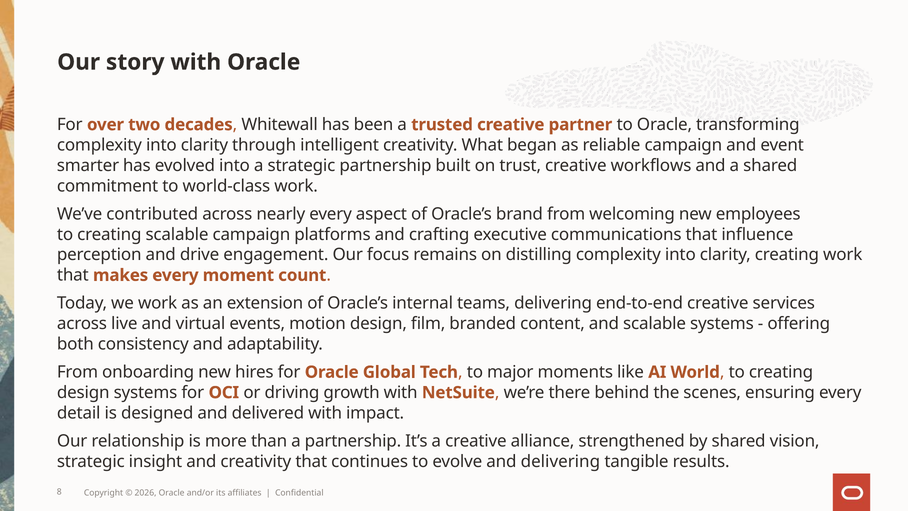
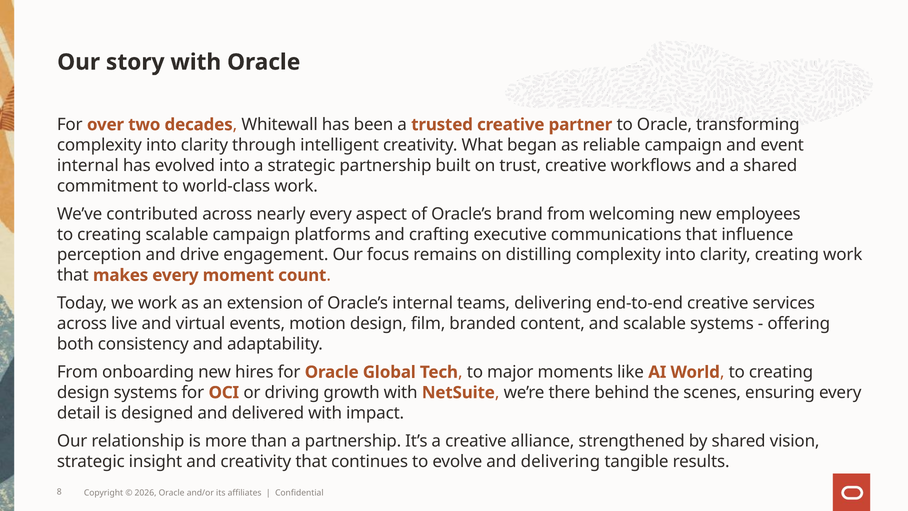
smarter: smarter -> internal (88, 165)
